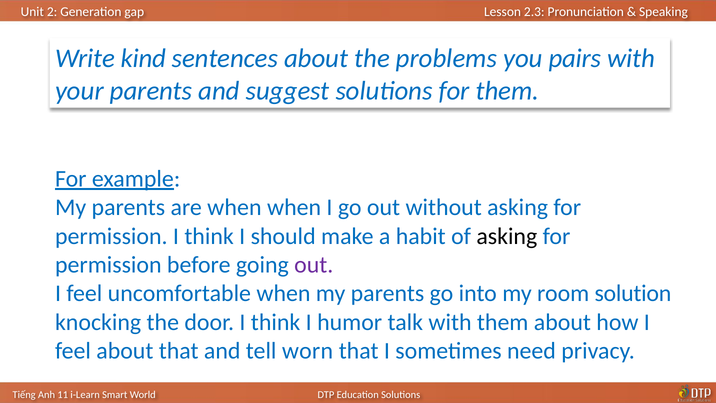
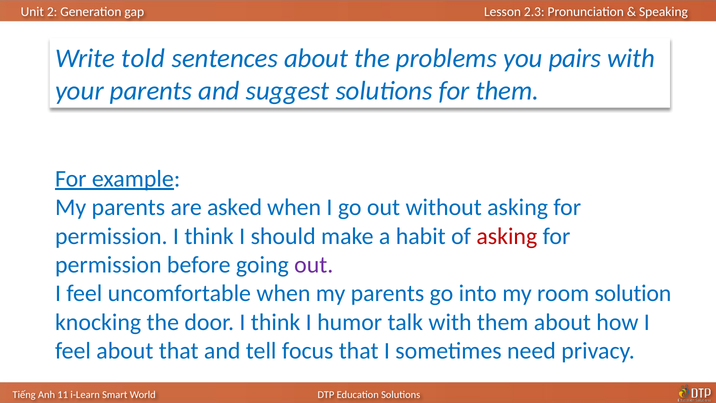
kind: kind -> told (143, 58)
are when: when -> asked (235, 207)
asking colour: black -> red (507, 236)
worn: worn -> focus (308, 351)
